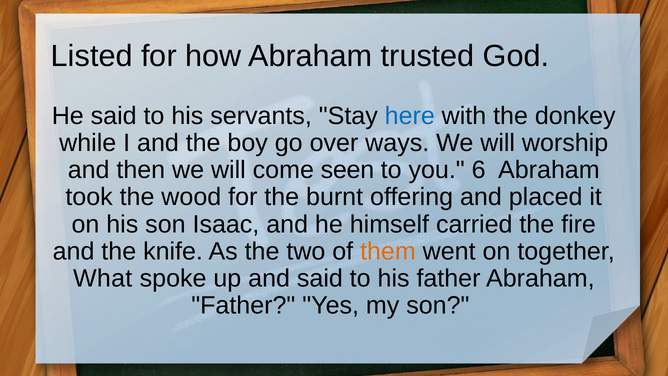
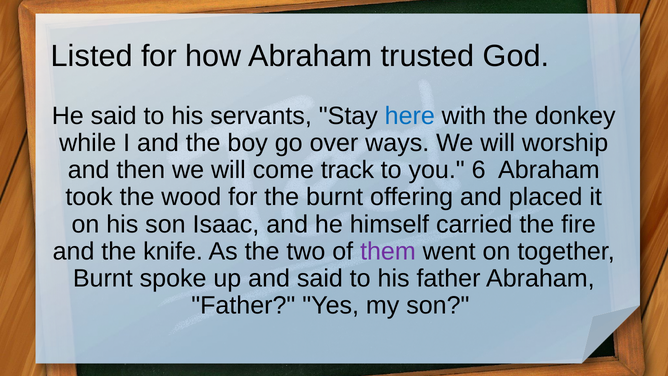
seen: seen -> track (347, 170)
them colour: orange -> purple (388, 251)
What: What -> Burnt (103, 278)
